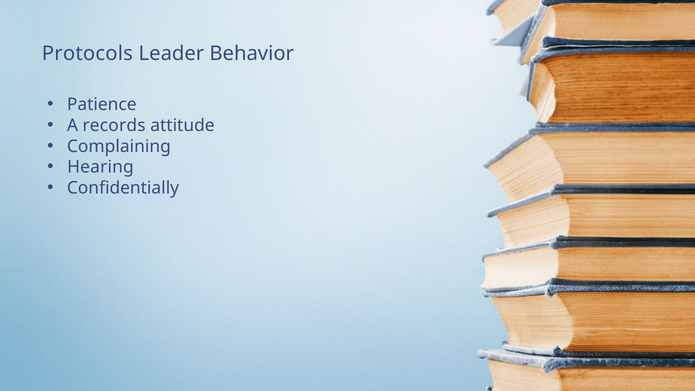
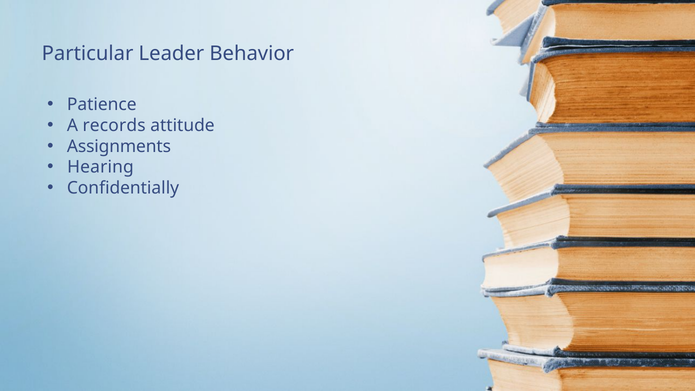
Protocols: Protocols -> Particular (88, 53)
Complaining: Complaining -> Assignments (119, 146)
